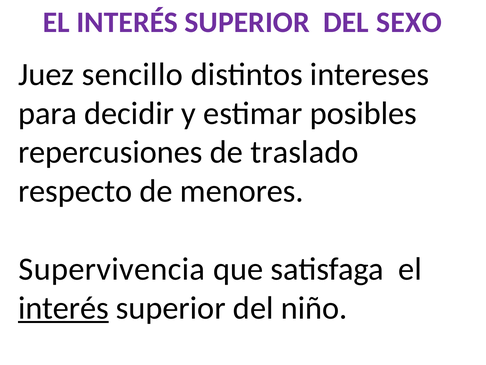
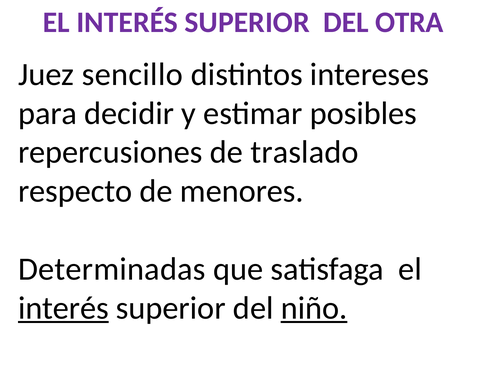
SEXO: SEXO -> OTRA (409, 22)
Supervivencia: Supervivencia -> Determinadas (112, 269)
niño underline: none -> present (314, 308)
